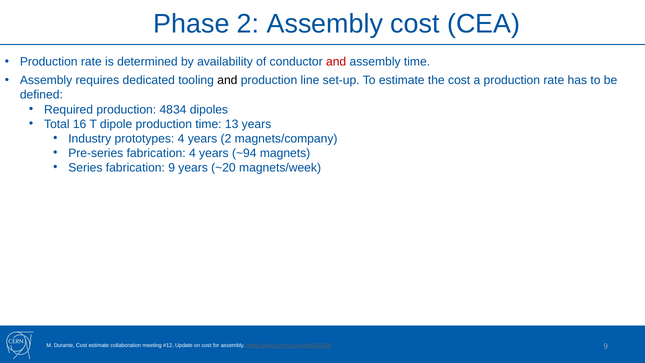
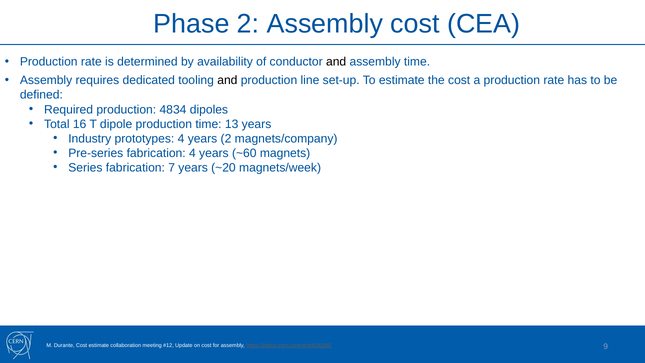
and colour: red -> black (336, 62)
~94: ~94 -> ~60 (244, 153)
fabrication 9: 9 -> 7 (172, 168)
